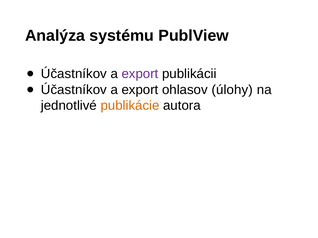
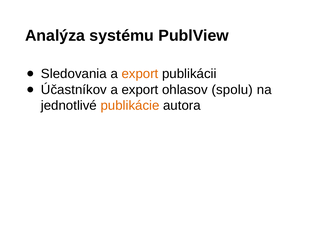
Účastníkov: Účastníkov -> Sledovania (74, 74)
export colour: purple -> orange (140, 74)
úlohy: úlohy -> spolu (232, 90)
